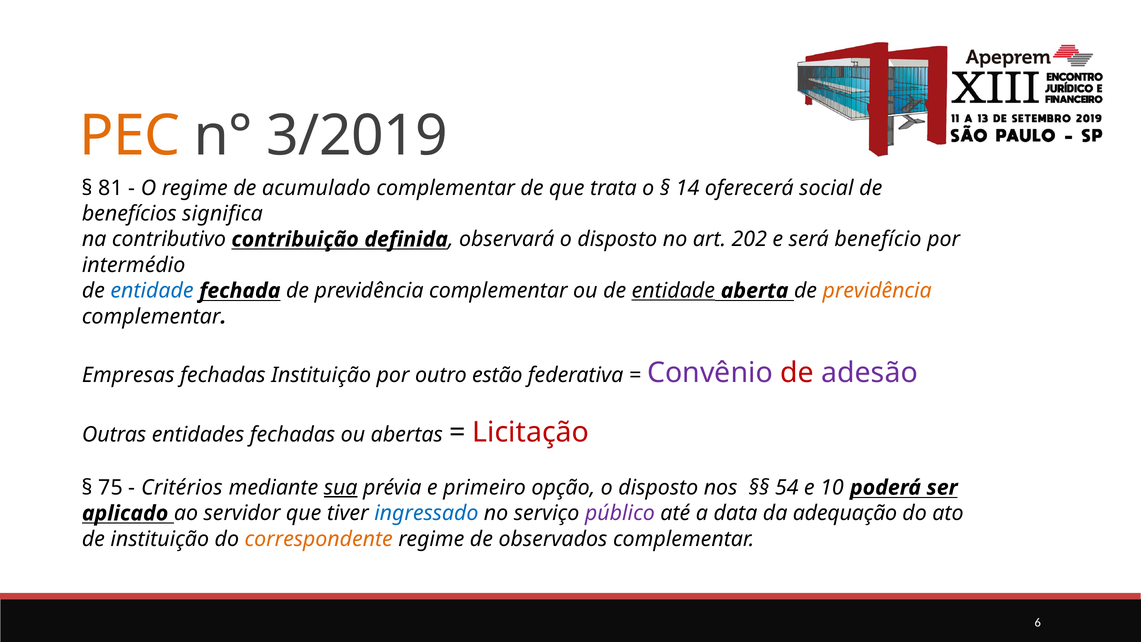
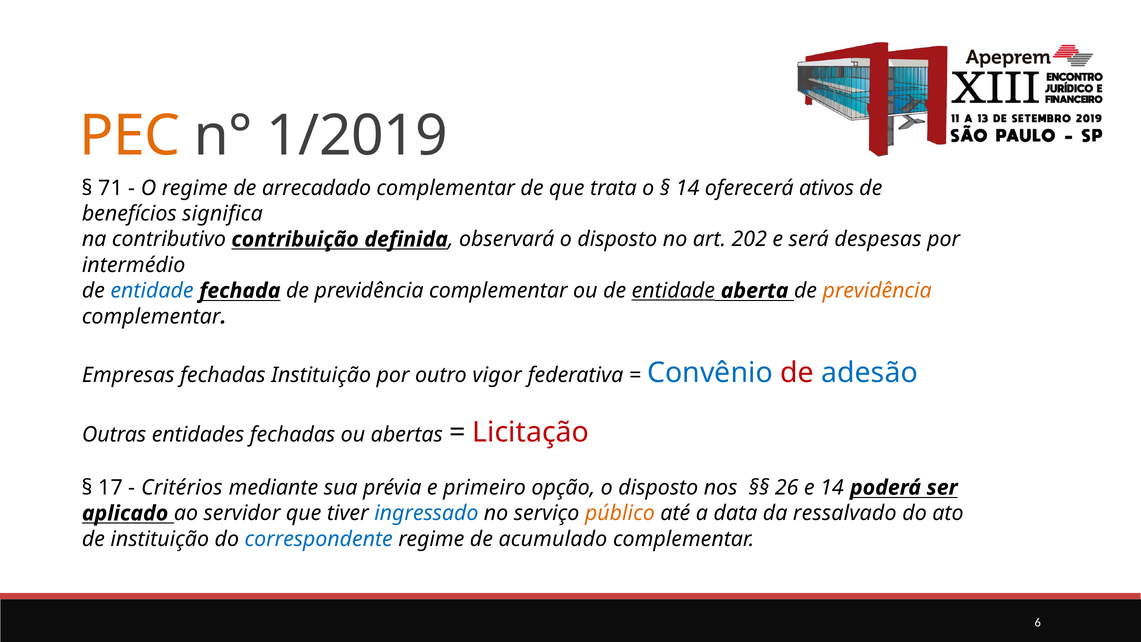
3/2019: 3/2019 -> 1/2019 (357, 136)
81: 81 -> 71 (111, 188)
acumulado: acumulado -> arrecadado (317, 188)
social: social -> ativos (827, 188)
benefício: benefício -> despesas (878, 239)
estão: estão -> vigor (497, 375)
Convênio colour: purple -> blue (710, 372)
adesão colour: purple -> blue (870, 372)
75: 75 -> 17 (111, 488)
sua underline: present -> none (341, 488)
54: 54 -> 26 (787, 488)
e 10: 10 -> 14 (832, 488)
público colour: purple -> orange (620, 513)
adequação: adequação -> ressalvado (845, 513)
correspondente colour: orange -> blue (319, 539)
observados: observados -> acumulado (553, 539)
